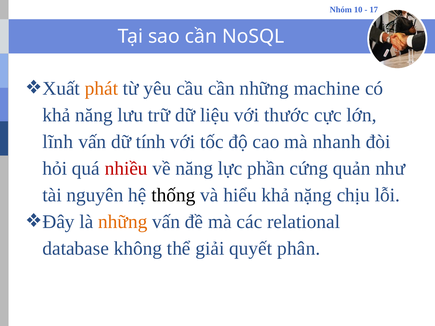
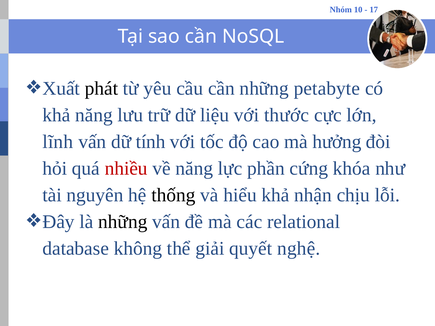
phát colour: orange -> black (101, 88)
machine: machine -> petabyte (327, 88)
nhanh: nhanh -> hưởng (337, 142)
quản: quản -> khóa (352, 168)
nặng: nặng -> nhận (313, 195)
những colour: orange -> black (123, 222)
phân: phân -> nghệ (299, 248)
